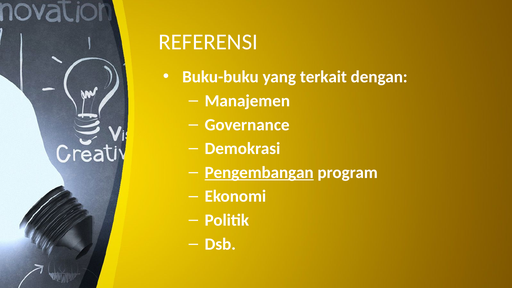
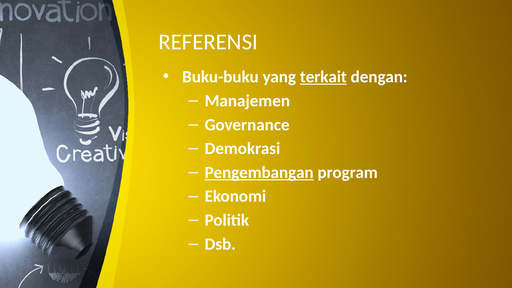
terkait underline: none -> present (323, 77)
